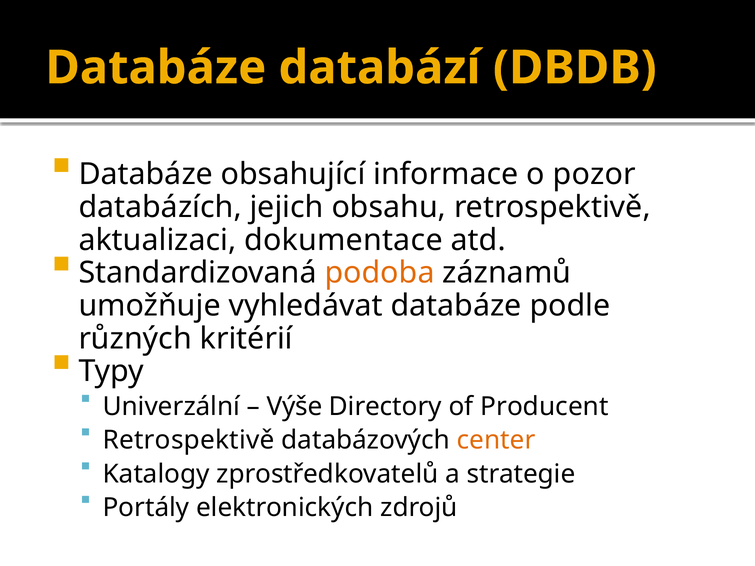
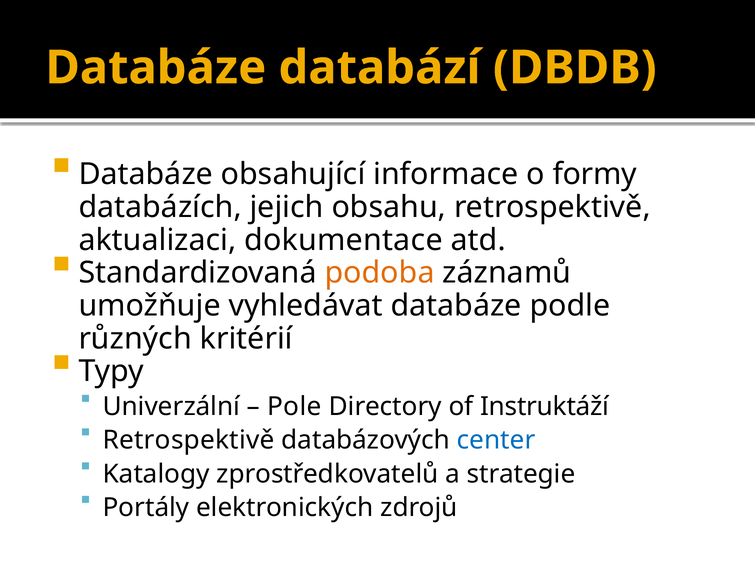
pozor: pozor -> formy (595, 174)
Výše: Výše -> Pole (294, 407)
Producent: Producent -> Instruktáží (545, 407)
center colour: orange -> blue (496, 440)
